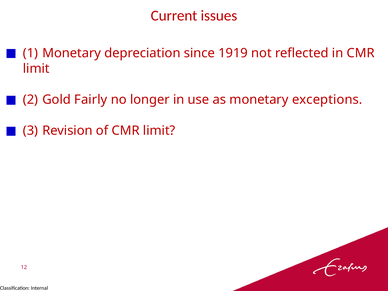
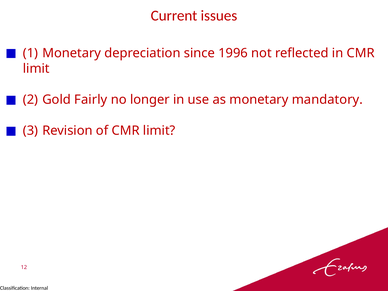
1919: 1919 -> 1996 (233, 53)
exceptions: exceptions -> mandatory (327, 100)
